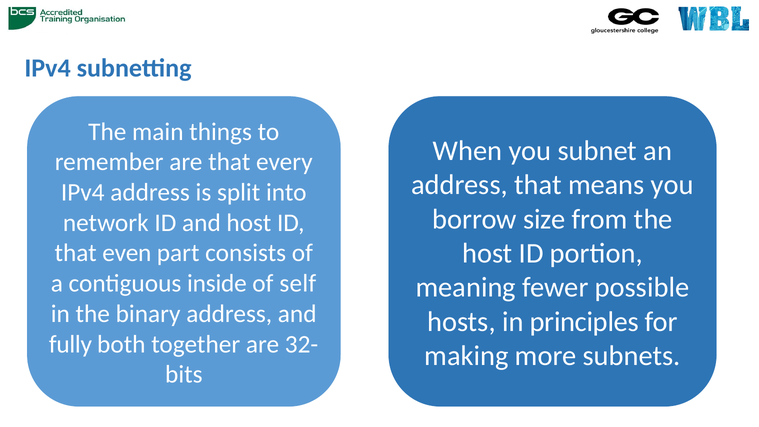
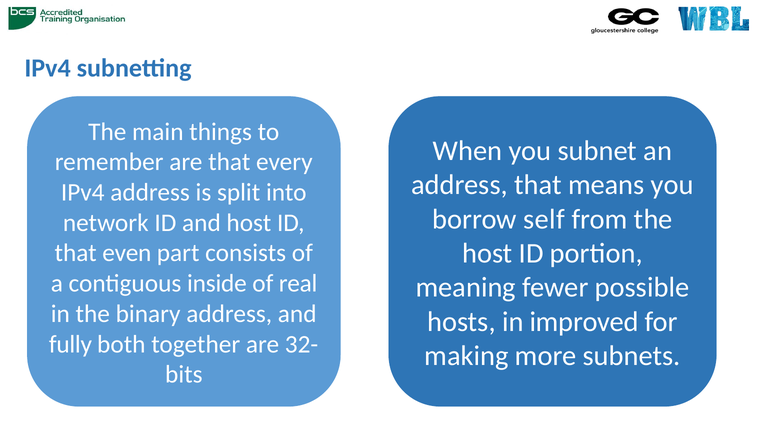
size: size -> self (544, 219)
self: self -> real (298, 283)
principles: principles -> improved (584, 322)
